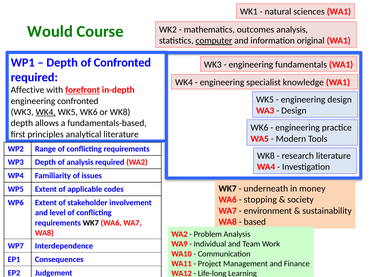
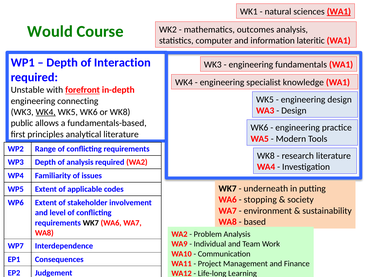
WA1 underline: none -> present (339, 12)
computer underline: present -> none (214, 41)
original: original -> lateritic (311, 41)
of Confronted: Confronted -> Interaction (122, 63)
Affective: Affective -> Unstable (28, 90)
engineering confronted: confronted -> connecting (78, 101)
depth: depth -> public (22, 123)
money: money -> putting (312, 189)
